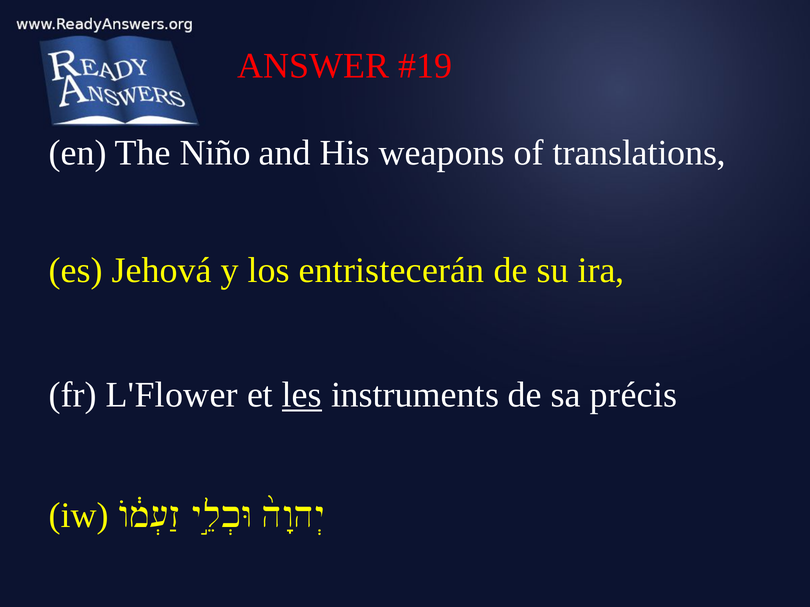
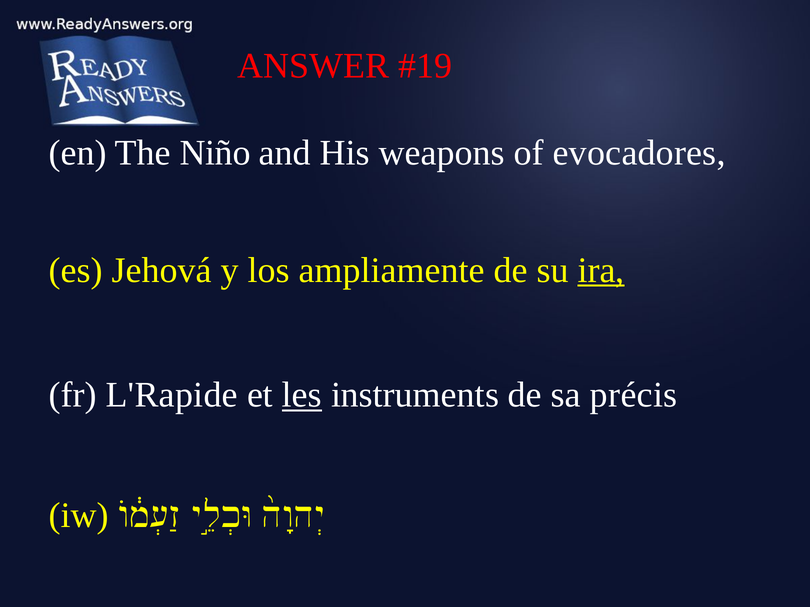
translations: translations -> evocadores (639, 153)
entristecerán: entristecerán -> ampliamente (392, 270)
ira underline: none -> present (601, 270)
L'Flower: L'Flower -> L'Rapide (172, 395)
